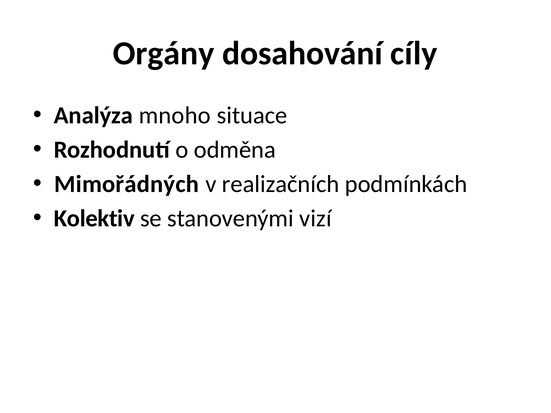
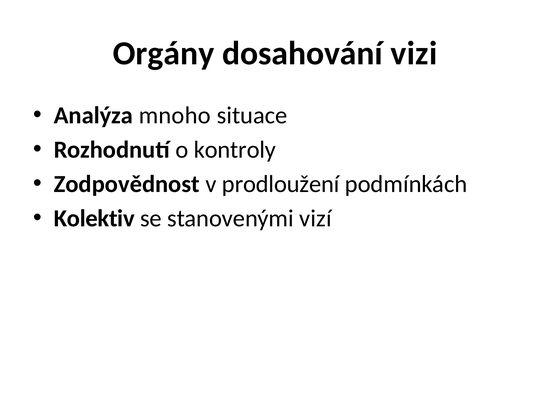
cíly: cíly -> vizi (414, 53)
odměna: odměna -> kontroly (235, 150)
Mimořádných: Mimořádných -> Zodpovědnost (127, 184)
realizačních: realizačních -> prodloužení (281, 184)
